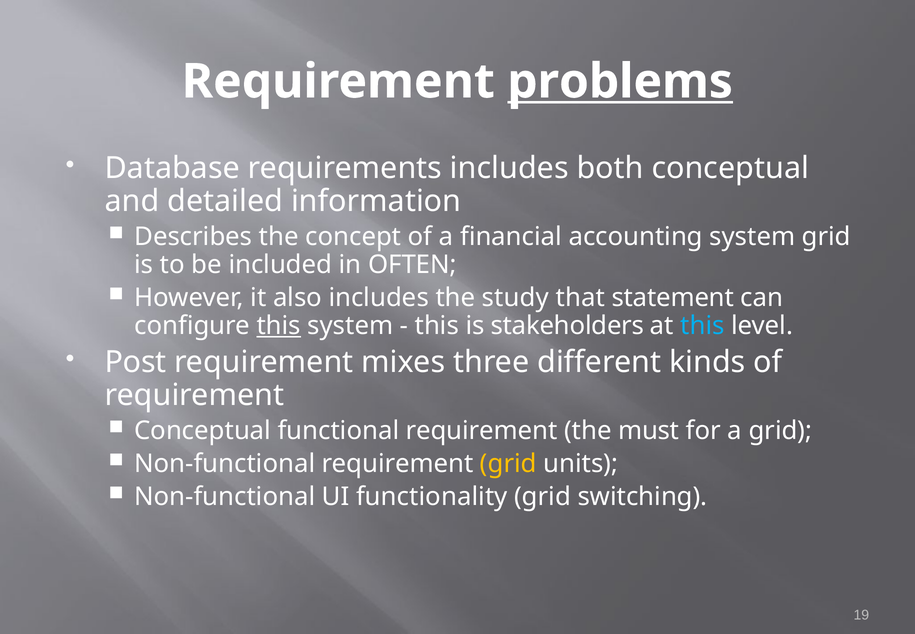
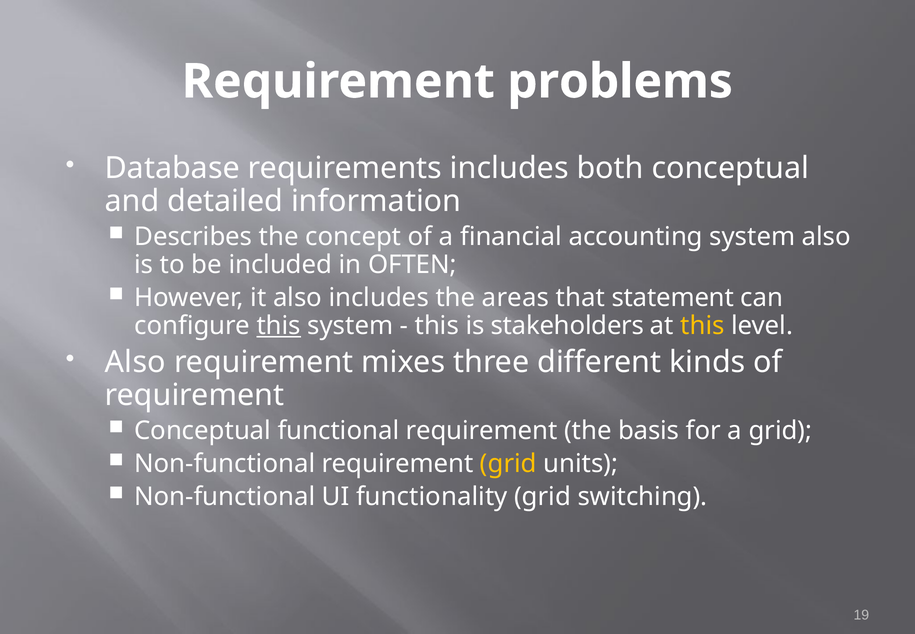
problems underline: present -> none (620, 81)
system grid: grid -> also (826, 237)
study: study -> areas (516, 298)
this colour: light blue -> yellow (703, 325)
Post: Post -> Also (135, 362)
must: must -> basis (649, 430)
